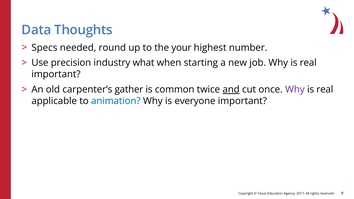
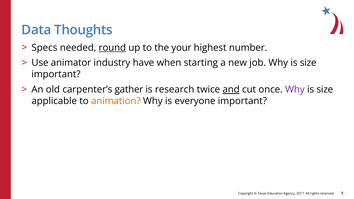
round underline: none -> present (112, 48)
precision: precision -> animator (71, 63)
what: what -> have (143, 63)
job Why is real: real -> size (308, 63)
common: common -> research (175, 90)
real: real -> size (325, 90)
animation colour: blue -> orange (116, 101)
